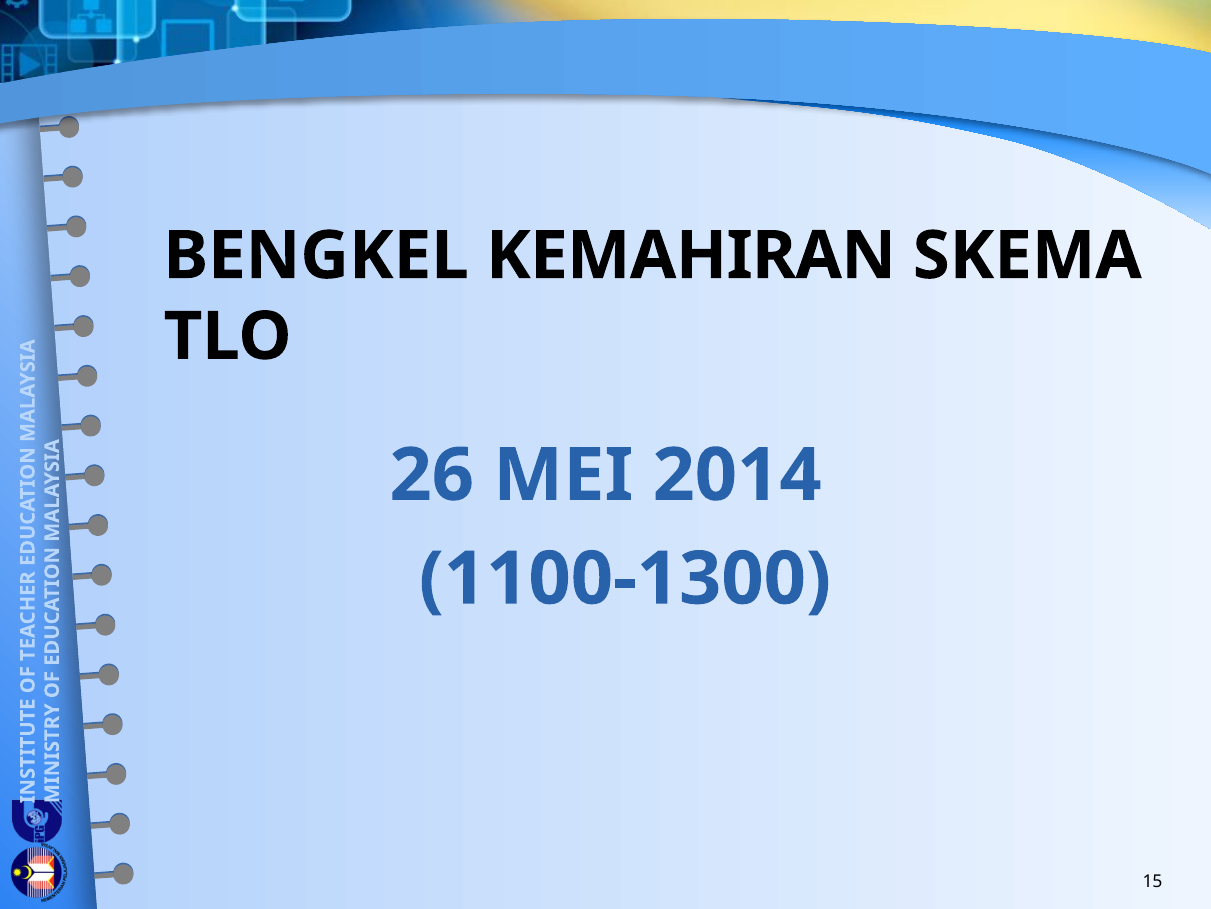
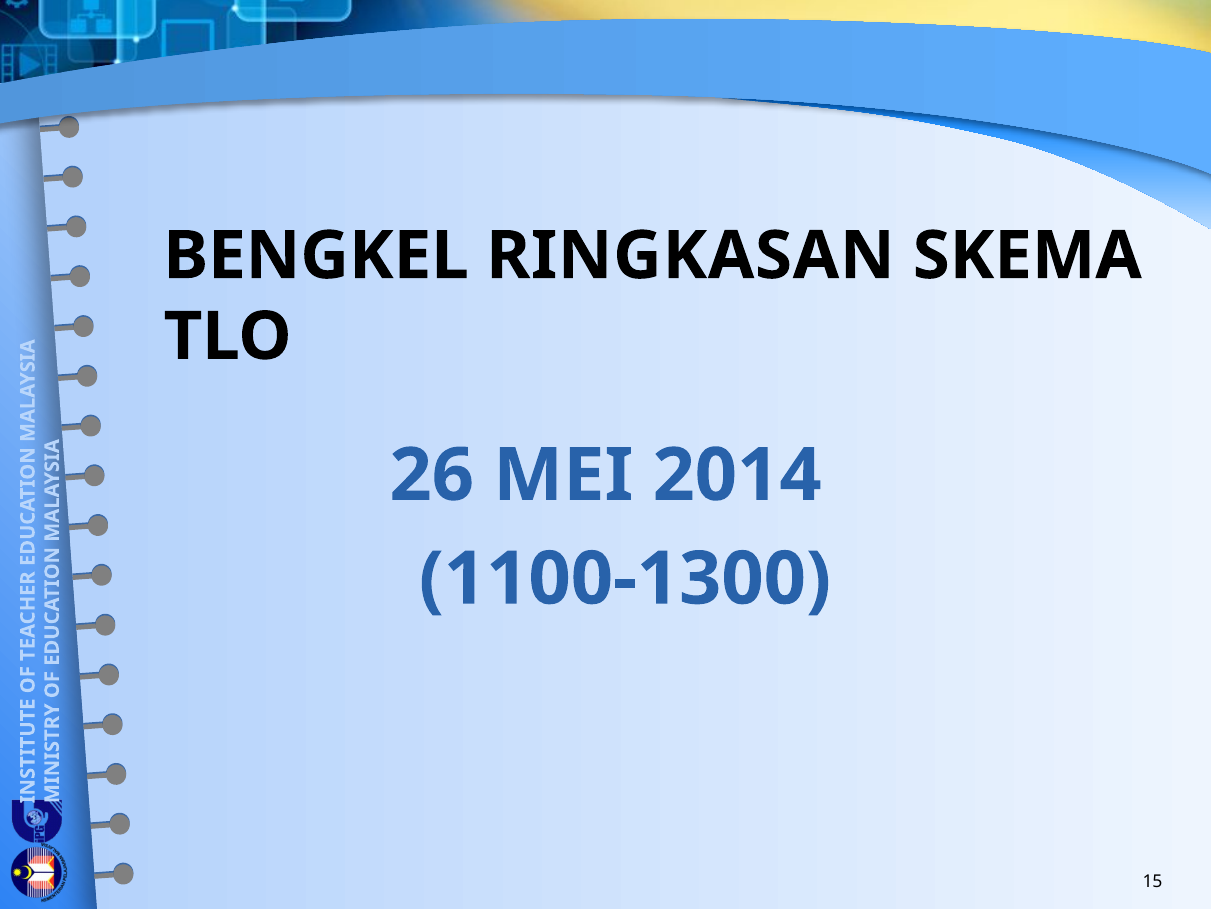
KEMAHIRAN: KEMAHIRAN -> RINGKASAN (690, 256)
